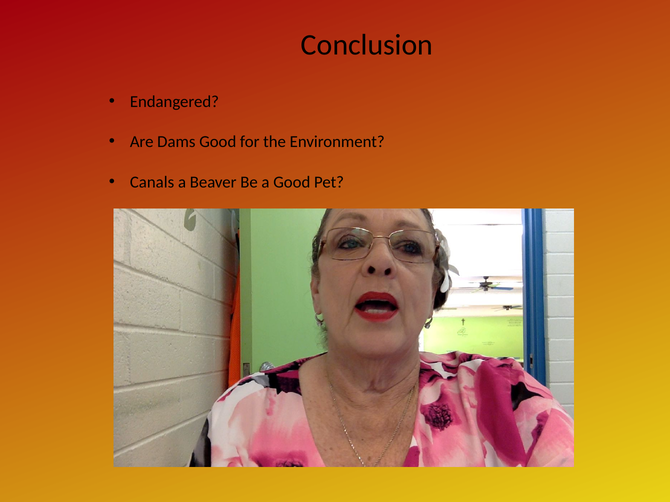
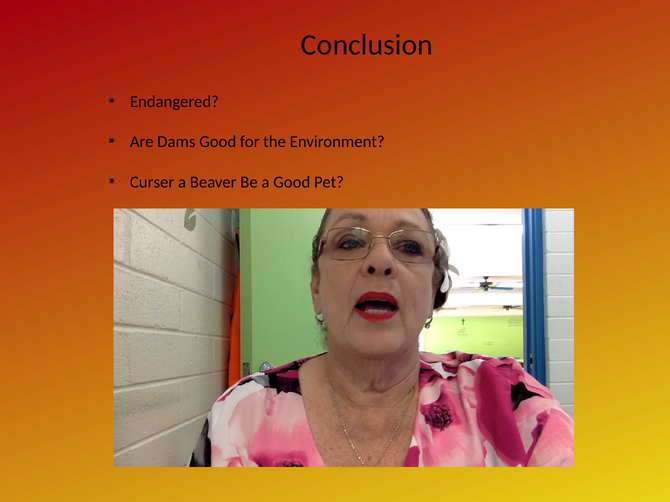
Canals: Canals -> Curser (152, 182)
